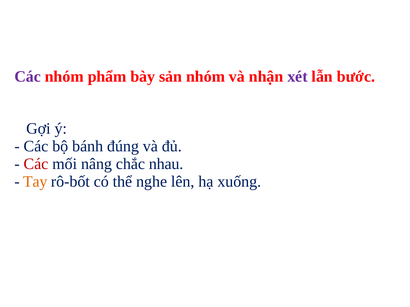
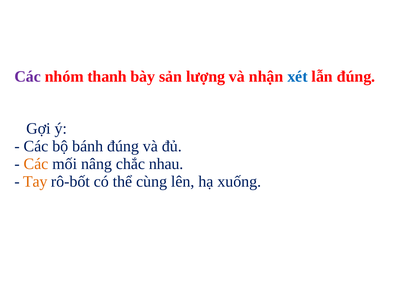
phẩm: phẩm -> thanh (107, 77)
sản nhóm: nhóm -> lượng (206, 77)
xét colour: purple -> blue (298, 77)
lẫn bước: bước -> đúng (356, 77)
Các colour: red -> orange (36, 164)
nghe: nghe -> cùng (152, 182)
